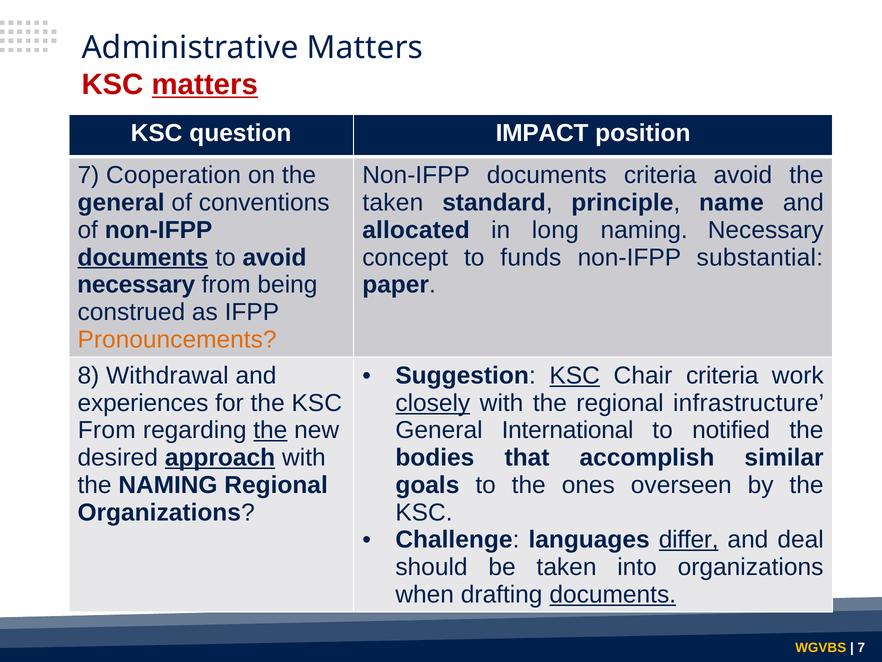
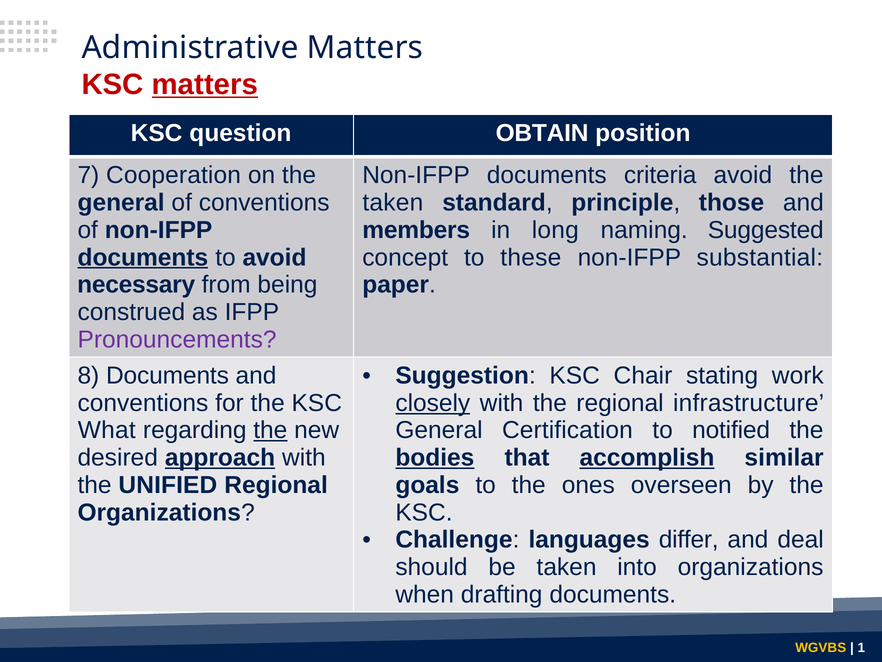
IMPACT: IMPACT -> OBTAIN (542, 133)
name: name -> those (732, 203)
allocated: allocated -> members (416, 230)
naming Necessary: Necessary -> Suggested (766, 230)
funds: funds -> these (531, 257)
Pronouncements colour: orange -> purple (177, 339)
KSC underline: present -> none (575, 375)
Chair criteria: criteria -> stating (722, 375)
8 Withdrawal: Withdrawal -> Documents (167, 375)
experiences: experiences -> conventions (143, 403)
From: From -> What (107, 430)
International: International -> Certification (567, 430)
bodies underline: none -> present (435, 457)
accomplish underline: none -> present (647, 457)
the NAMING: NAMING -> UNIFIED (168, 485)
differ underline: present -> none (689, 539)
documents underline: present -> none (613, 594)
7: 7 -> 1 (861, 647)
